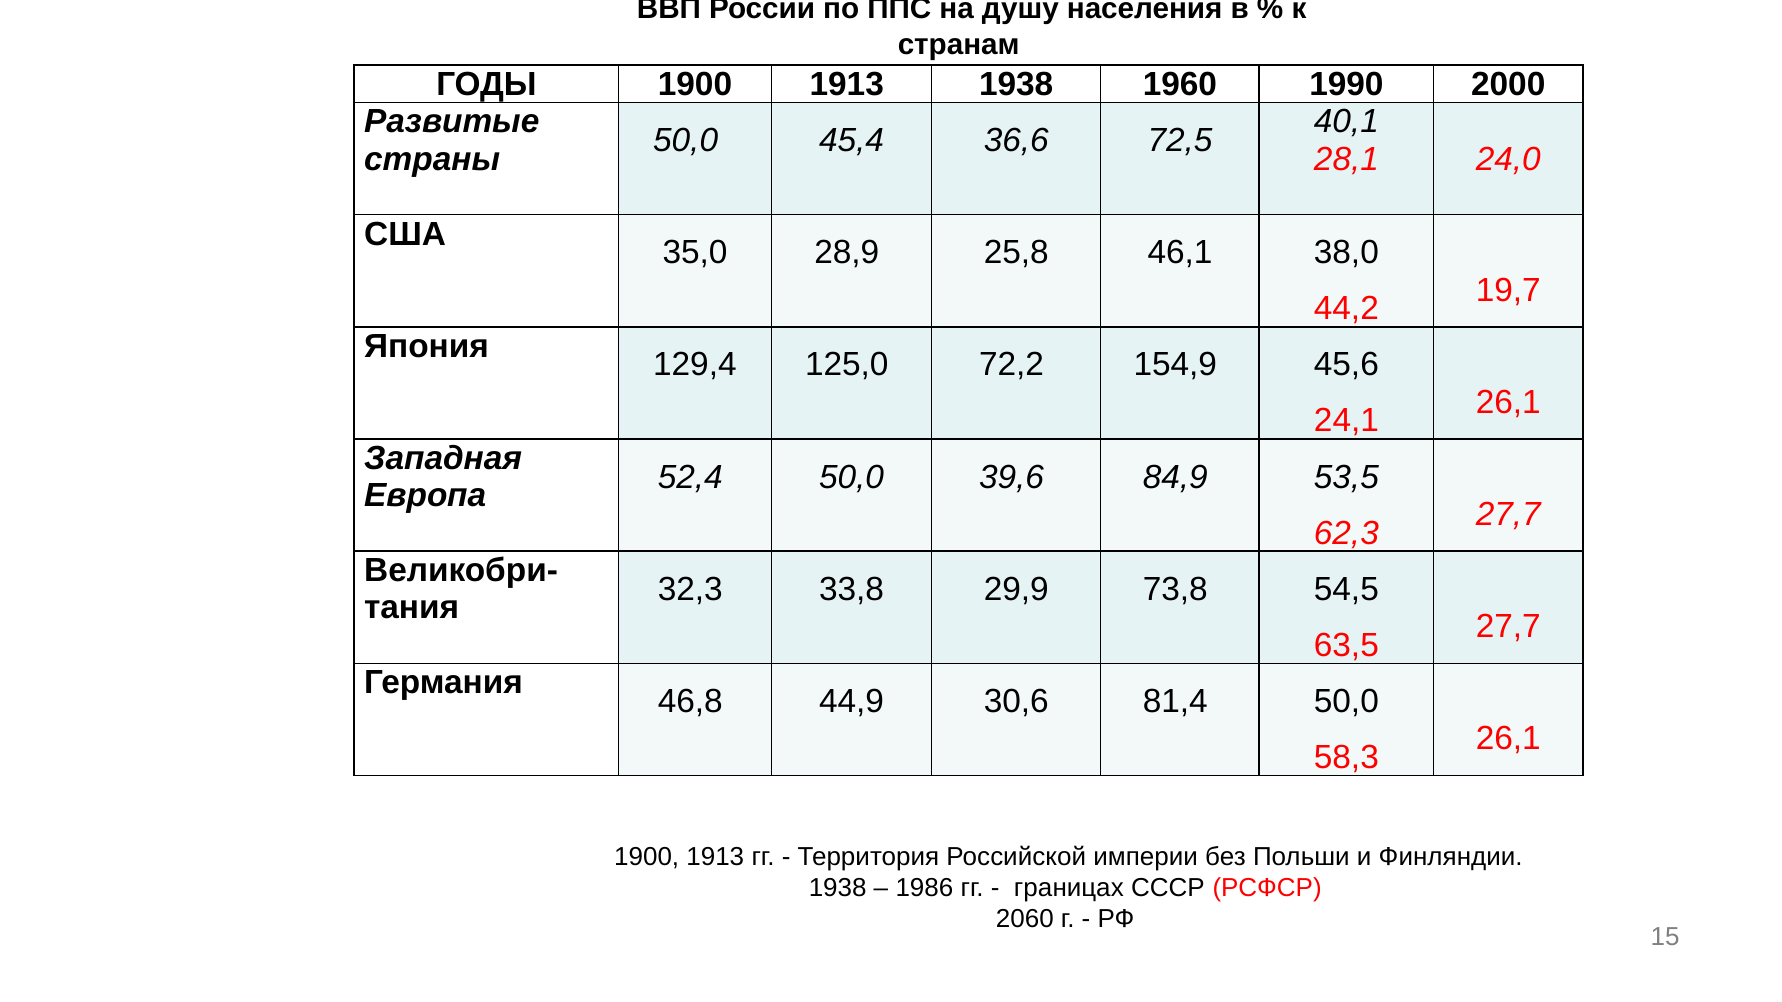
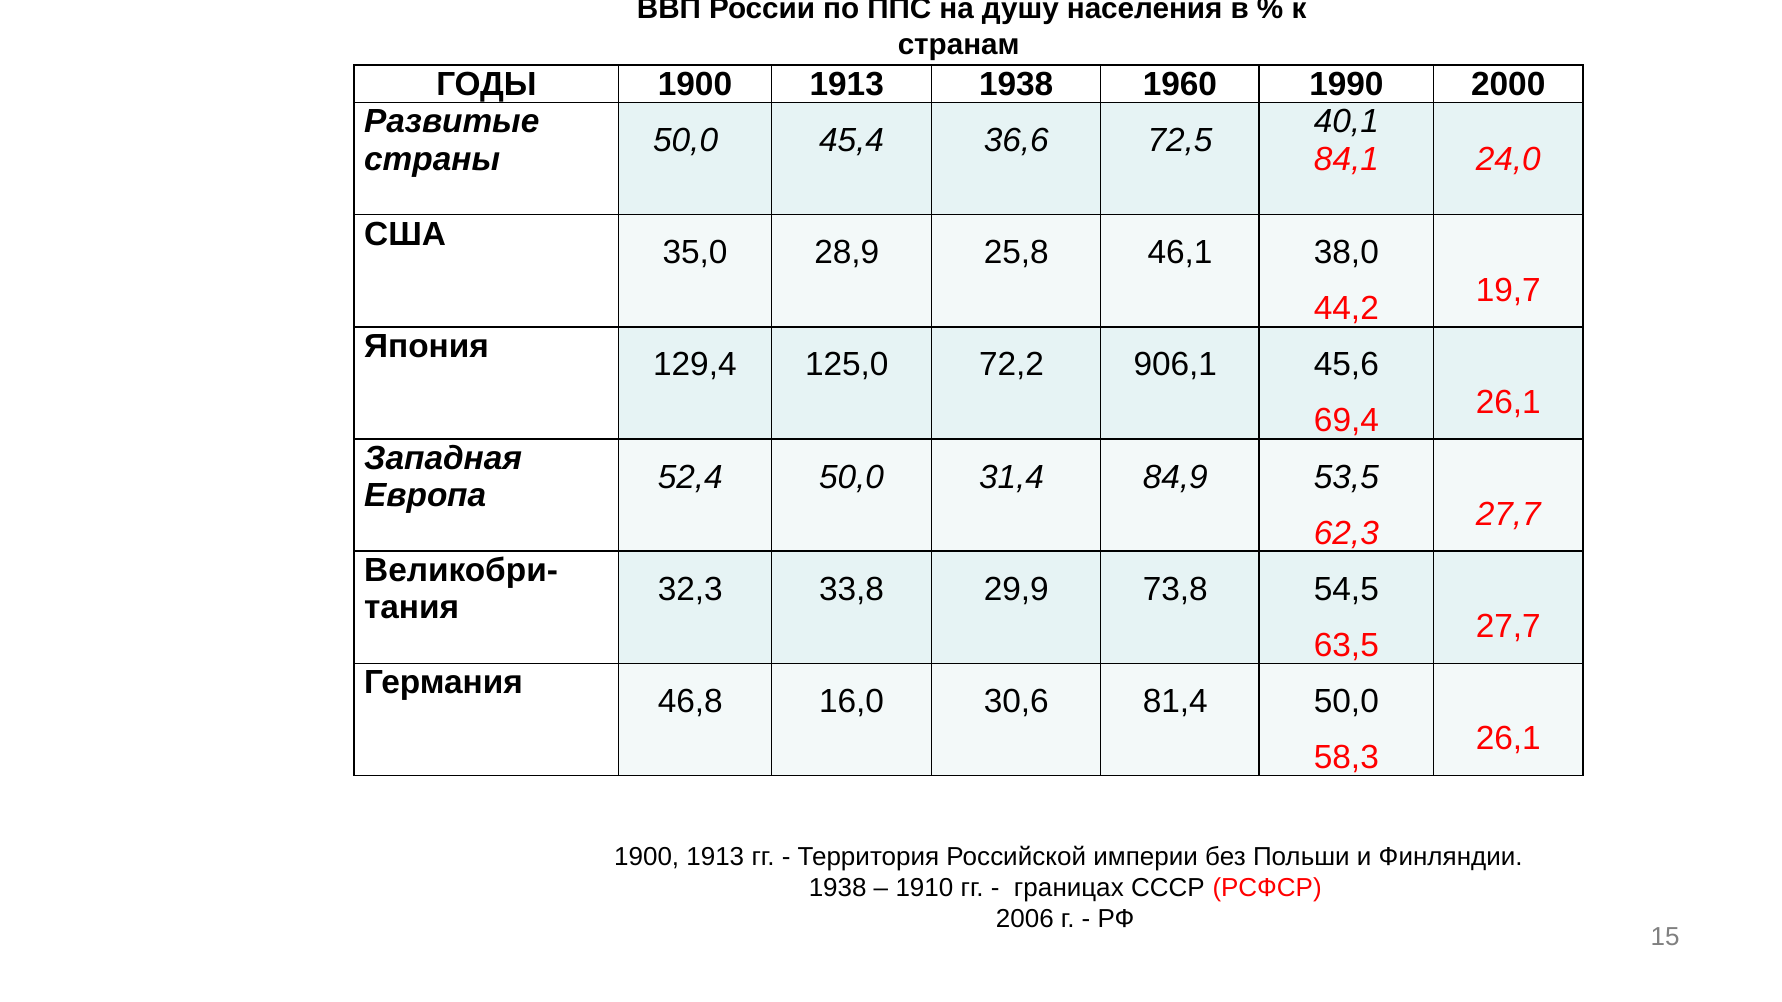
28,1: 28,1 -> 84,1 (1346, 159)
154,9: 154,9 -> 906,1 (1175, 365)
24,1: 24,1 -> 69,4 (1346, 421)
39,6: 39,6 -> 31,4 (1012, 477)
44,9: 44,9 -> 16,0 (852, 702)
1986: 1986 -> 1910 (924, 888)
2060: 2060 -> 2006 (1025, 920)
